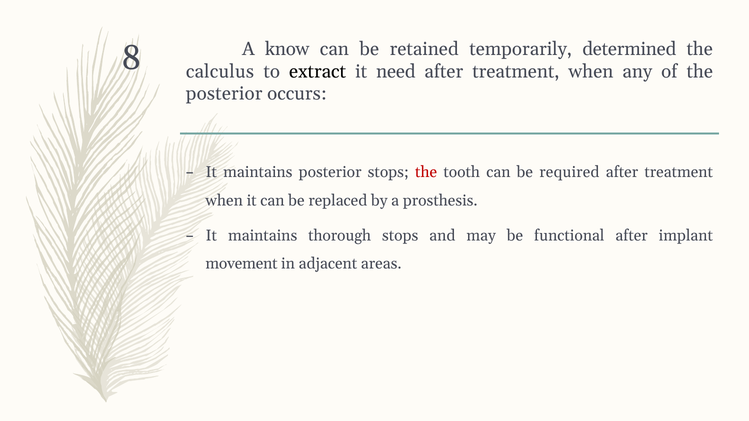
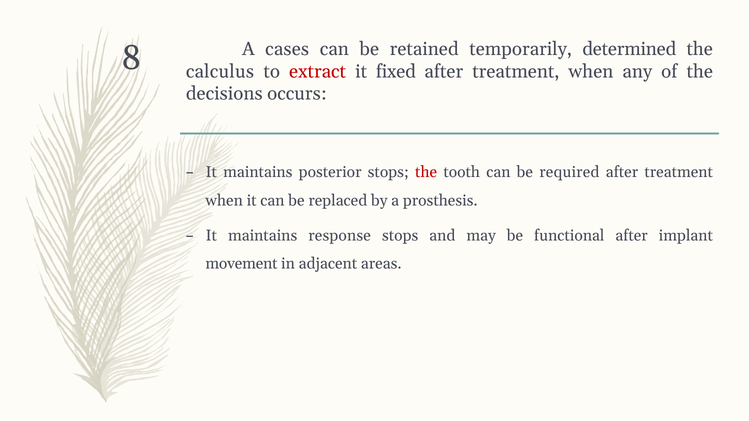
know: know -> cases (287, 49)
extract colour: black -> red (318, 72)
need: need -> fixed (396, 72)
posterior: posterior -> decisions (224, 94)
thorough: thorough -> response (340, 236)
